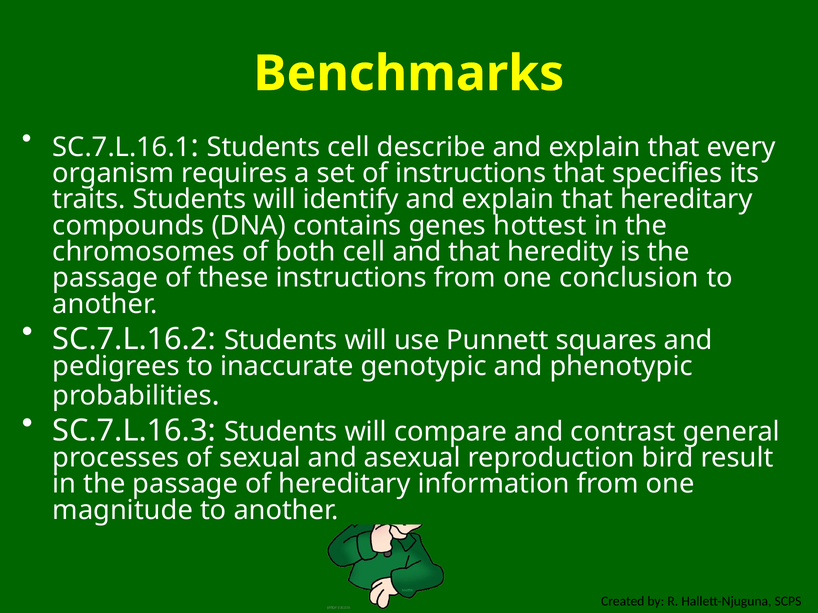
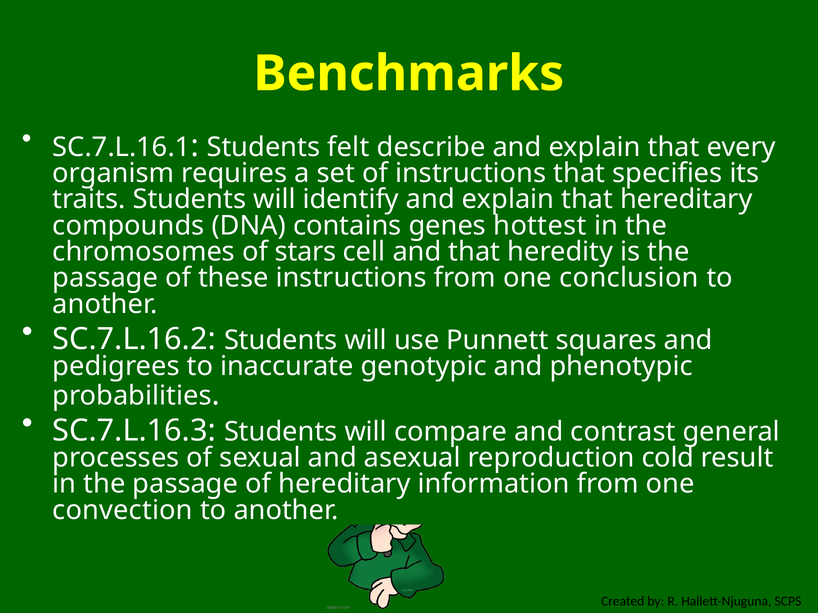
Students cell: cell -> felt (348, 147)
both: both -> stars (306, 252)
bird: bird -> cold (668, 458)
magnitude: magnitude -> convection (123, 511)
